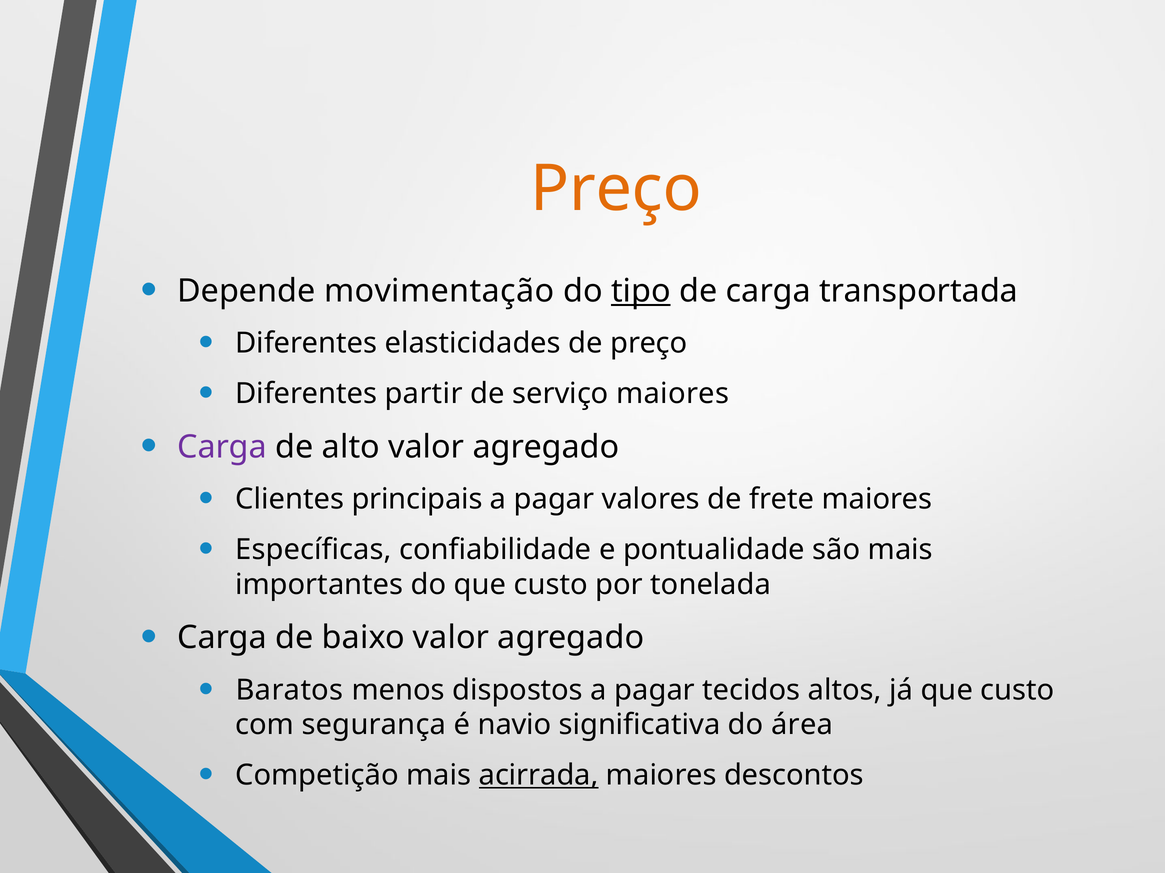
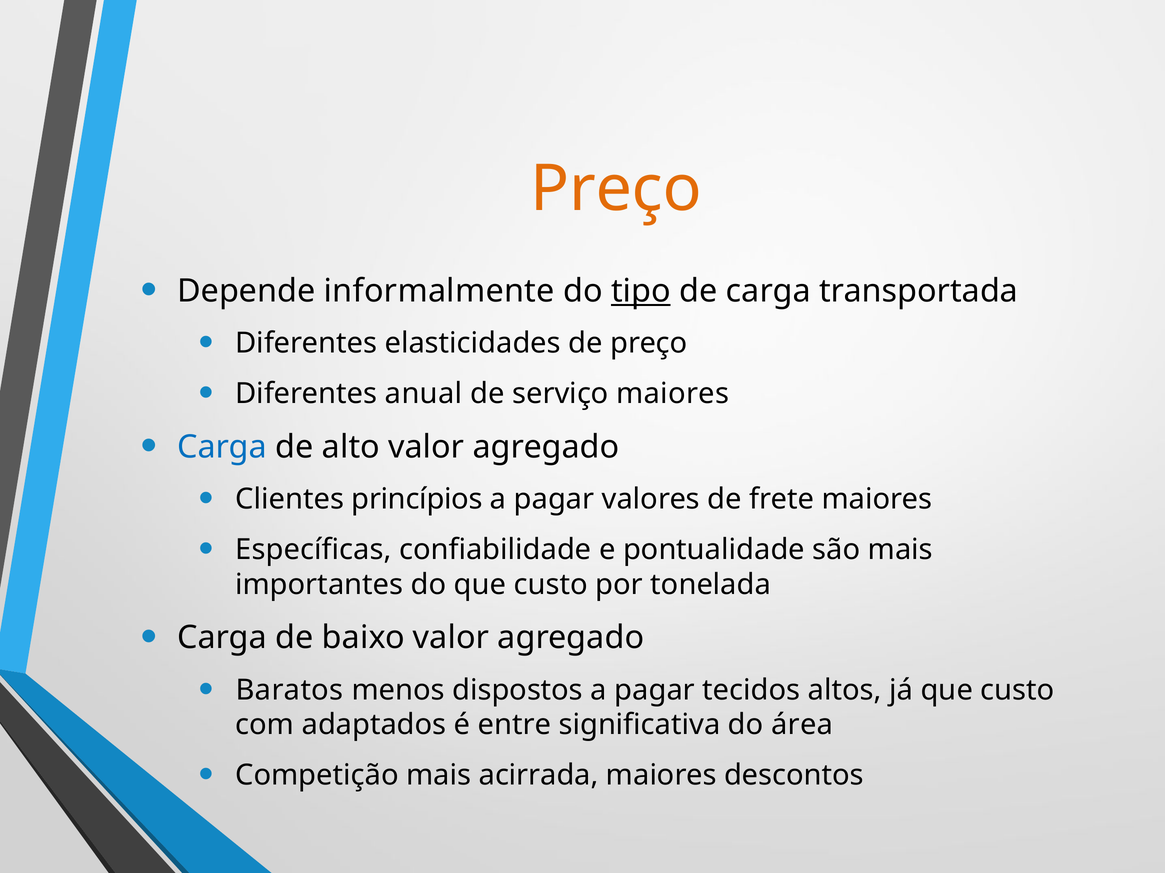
movimentação: movimentação -> informalmente (439, 291)
partir: partir -> anual (424, 394)
Carga colour: purple -> blue (222, 447)
principais: principais -> princípios (417, 500)
segurança: segurança -> adaptados (374, 725)
navio: navio -> entre (515, 725)
acirrada underline: present -> none (539, 776)
